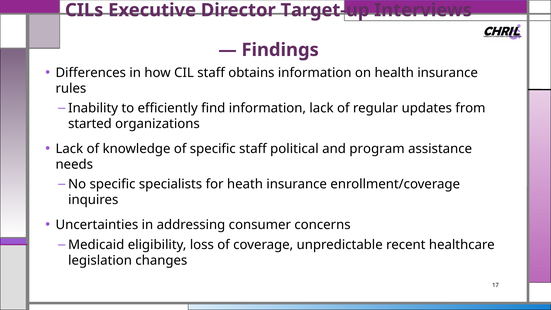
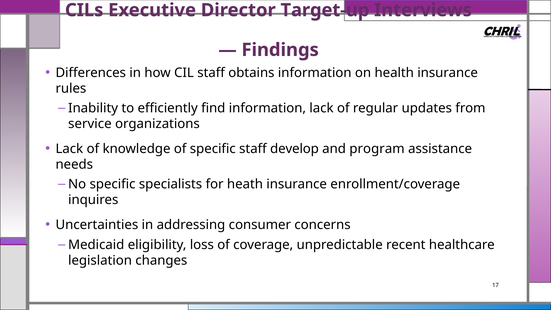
started: started -> service (90, 124)
political: political -> develop (294, 149)
